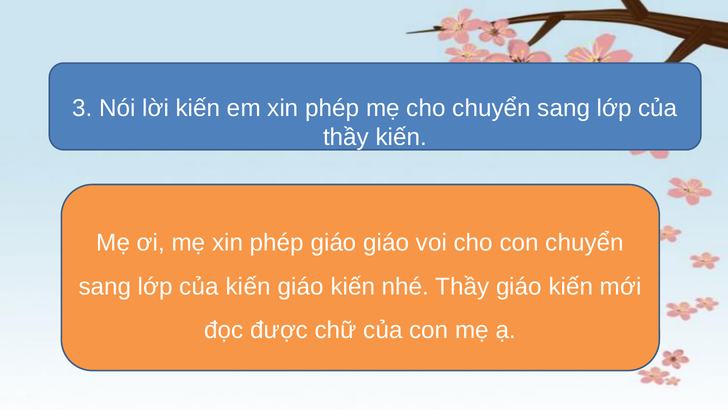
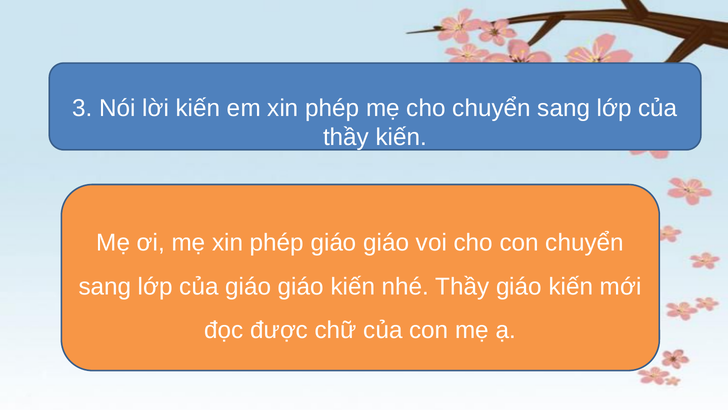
của kiến: kiến -> giáo (248, 286)
